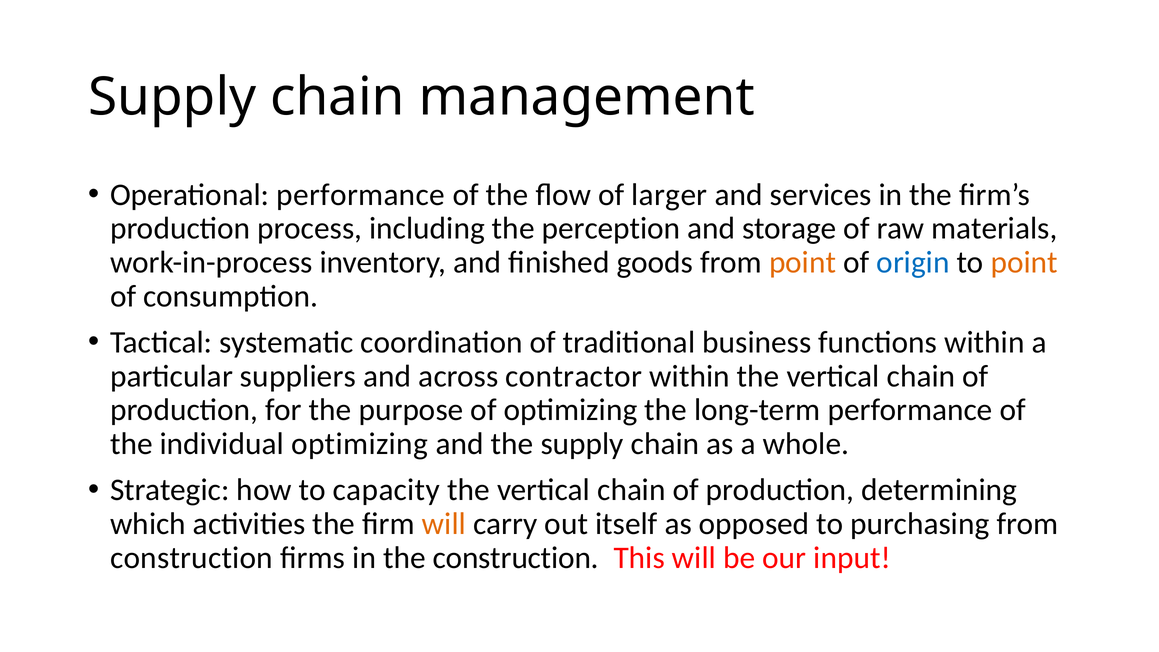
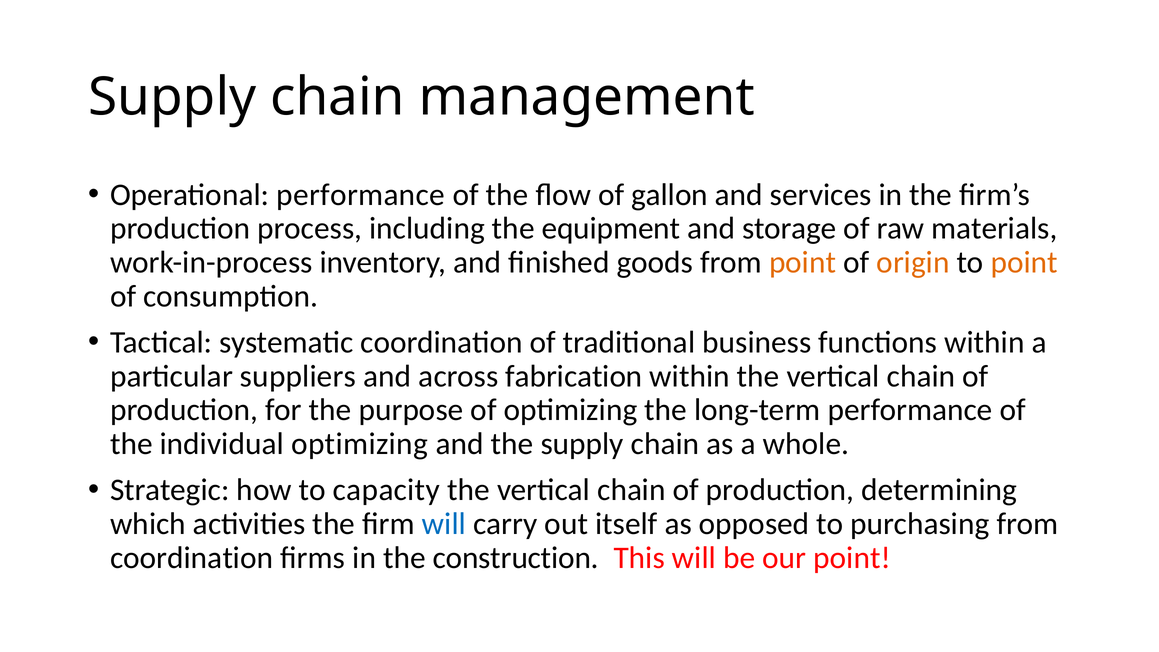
larger: larger -> gallon (670, 195)
perception: perception -> equipment (611, 229)
origin colour: blue -> orange (913, 262)
contractor: contractor -> fabrication (574, 376)
will colour: orange -> blue (444, 524)
construction: construction -> coordination (192, 558)
our input: input -> point (852, 558)
